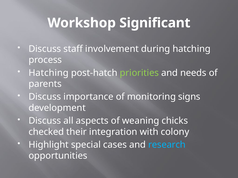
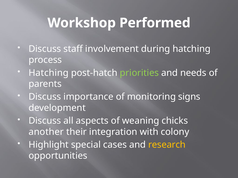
Significant: Significant -> Performed (155, 23)
checked: checked -> another (46, 132)
research colour: light blue -> yellow (167, 145)
